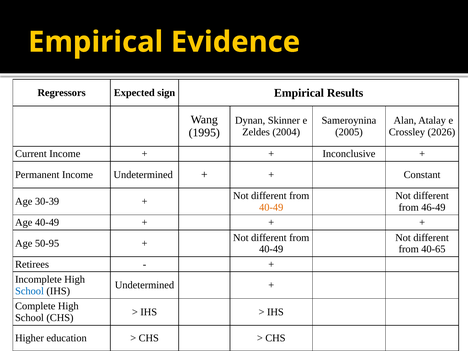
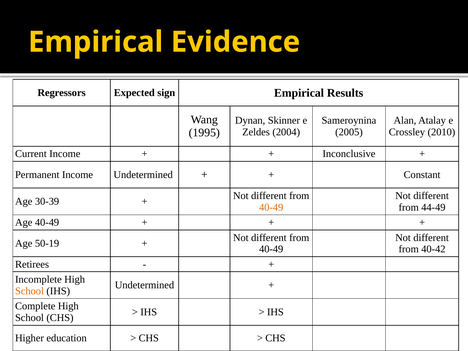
2026: 2026 -> 2010 (441, 132)
46-49: 46-49 -> 44-49 (433, 207)
50-95: 50-95 -> 50-19 (47, 243)
40-65: 40-65 -> 40-42 (433, 249)
School colour: blue -> orange (30, 291)
